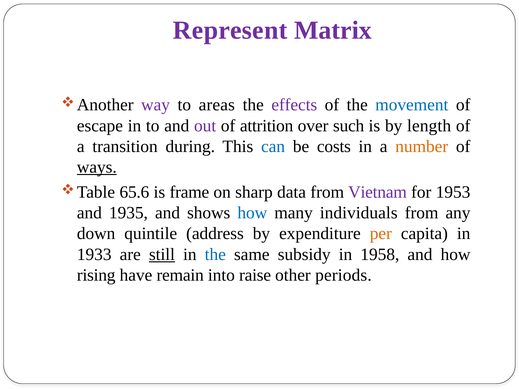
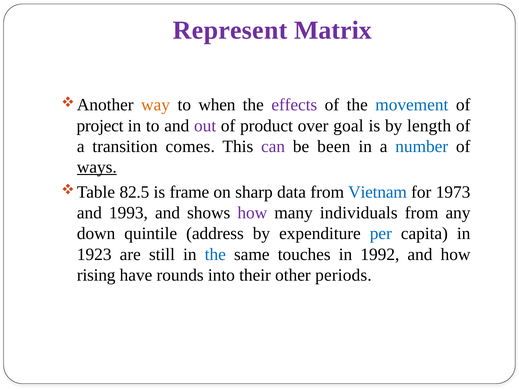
way colour: purple -> orange (156, 105)
areas: areas -> when (217, 105)
escape: escape -> project (100, 126)
attrition: attrition -> product (267, 126)
such: such -> goal (348, 126)
during: during -> comes (190, 146)
can colour: blue -> purple (273, 146)
costs: costs -> been (334, 146)
number colour: orange -> blue (422, 146)
65.6: 65.6 -> 82.5 (134, 192)
Vietnam colour: purple -> blue (378, 192)
1953: 1953 -> 1973 (453, 192)
1935: 1935 -> 1993 (128, 213)
how colour: blue -> purple (252, 213)
per colour: orange -> blue (381, 234)
1933: 1933 -> 1923 (94, 254)
still underline: present -> none (162, 254)
subsidy: subsidy -> touches (304, 254)
1958: 1958 -> 1992 (380, 254)
remain: remain -> rounds (180, 275)
raise: raise -> their (255, 275)
